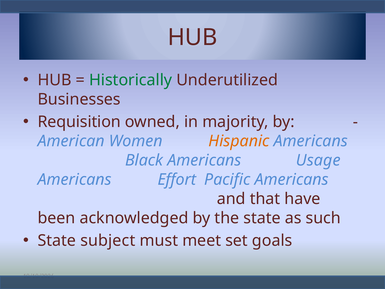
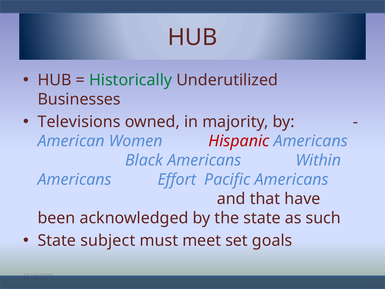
Requisition: Requisition -> Televisions (79, 122)
Hispanic colour: orange -> red (239, 141)
Usage: Usage -> Within (318, 160)
